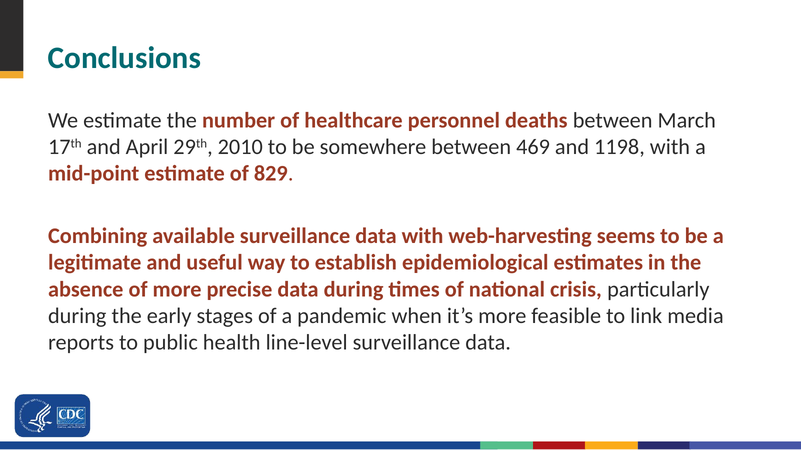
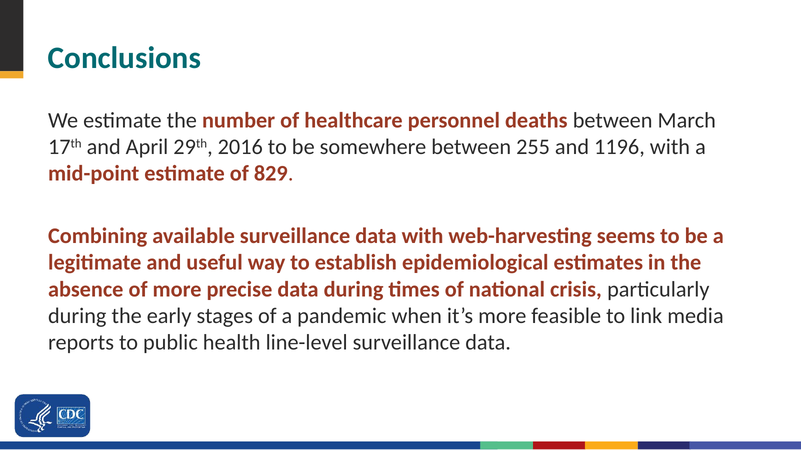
2010: 2010 -> 2016 (240, 147)
469: 469 -> 255 (533, 147)
1198: 1198 -> 1196 (619, 147)
